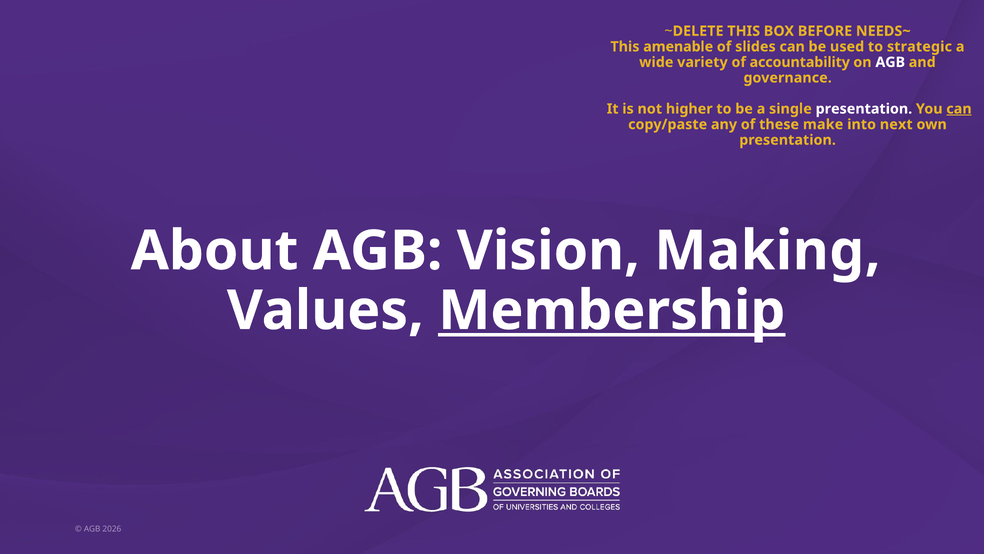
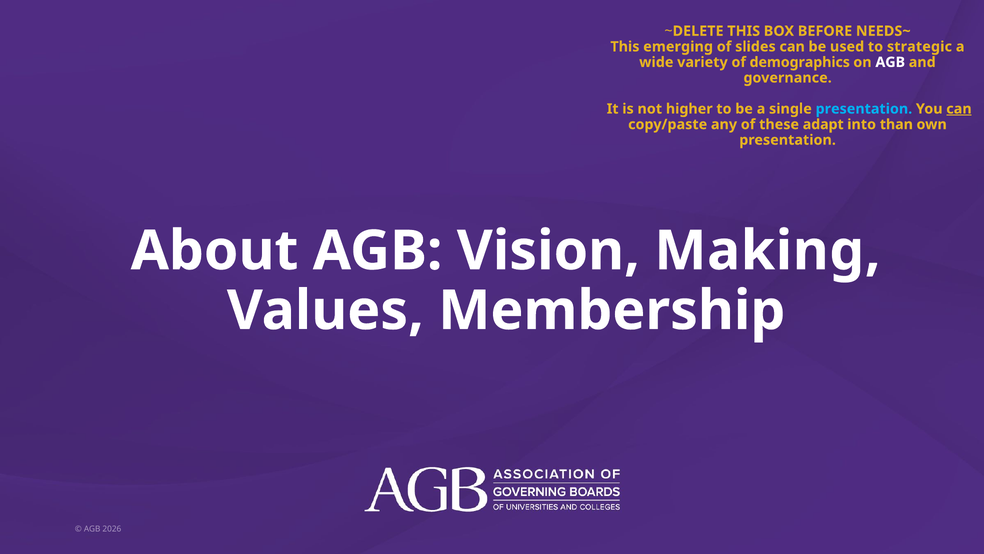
amenable: amenable -> emerging (678, 47)
accountability: accountability -> demographics (800, 62)
presentation colour: white -> light blue (864, 109)
make: make -> adapt (823, 124)
next: next -> than (896, 124)
Membership underline: present -> none (612, 311)
